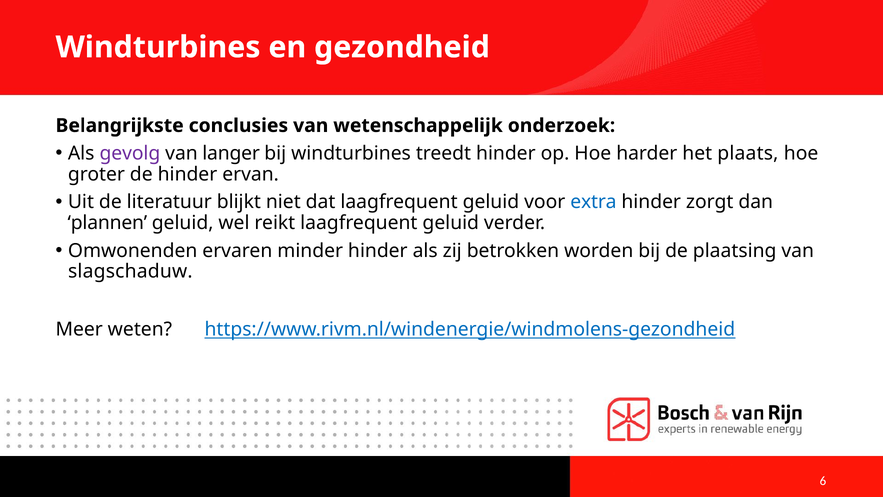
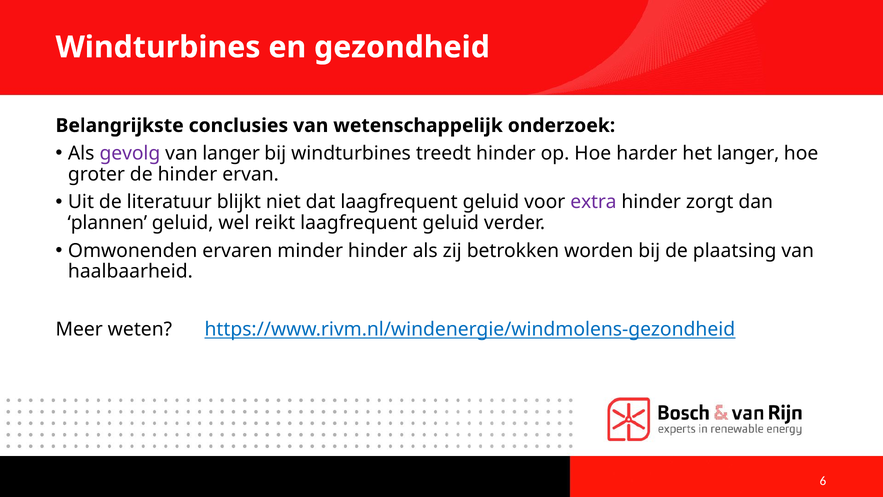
het plaats: plaats -> langer (748, 153)
extra colour: blue -> purple (593, 202)
slagschaduw: slagschaduw -> haalbaarheid (130, 271)
